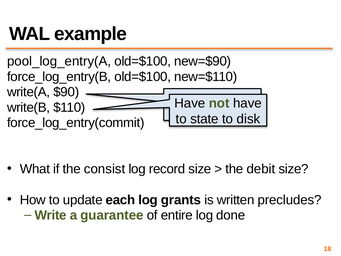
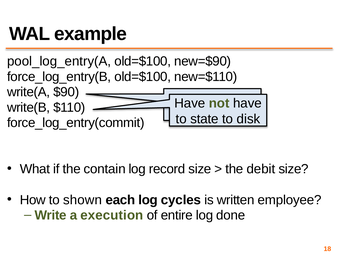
consist: consist -> contain (105, 169)
update: update -> shown (83, 200)
grants: grants -> cycles (181, 200)
precludes: precludes -> employee (290, 200)
guarantee: guarantee -> execution (112, 215)
